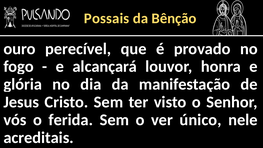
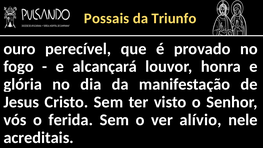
Bênção: Bênção -> Triunfo (174, 18)
único: único -> alívio (200, 120)
